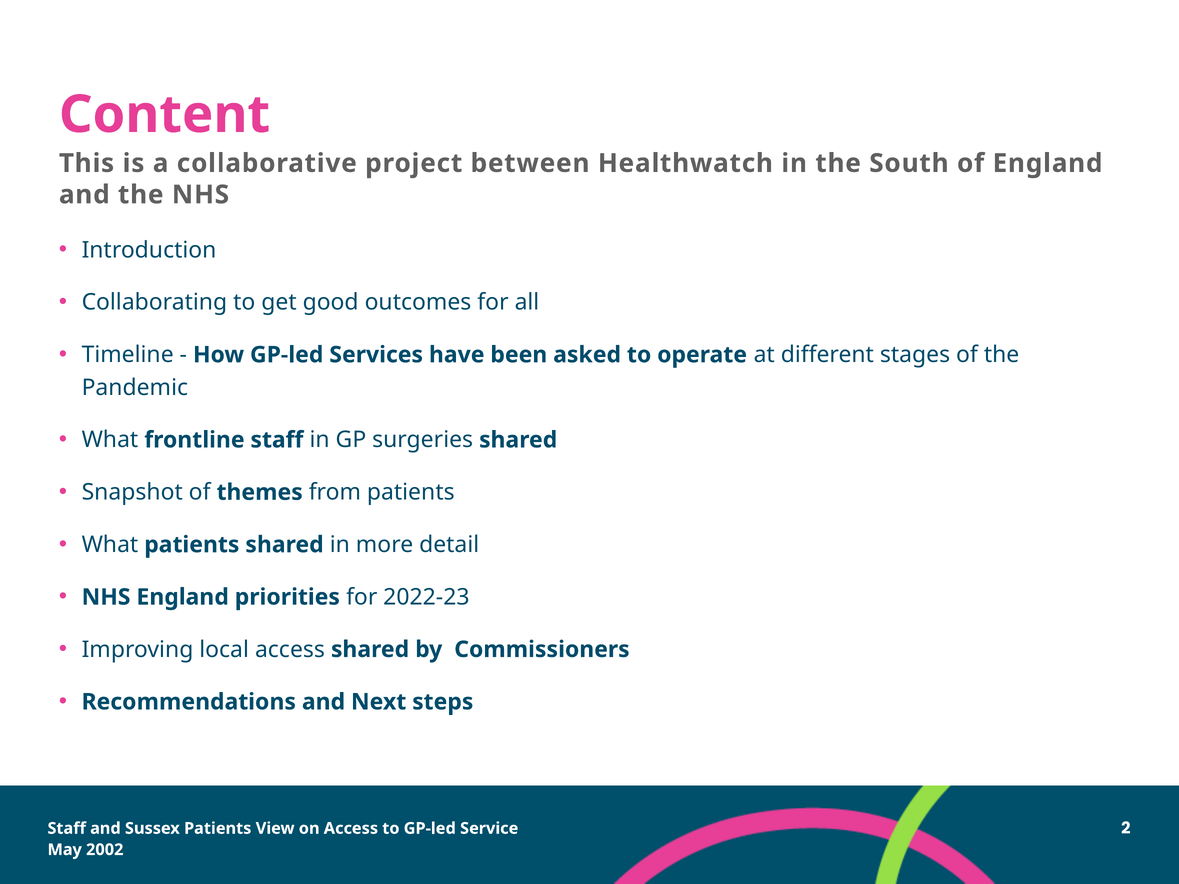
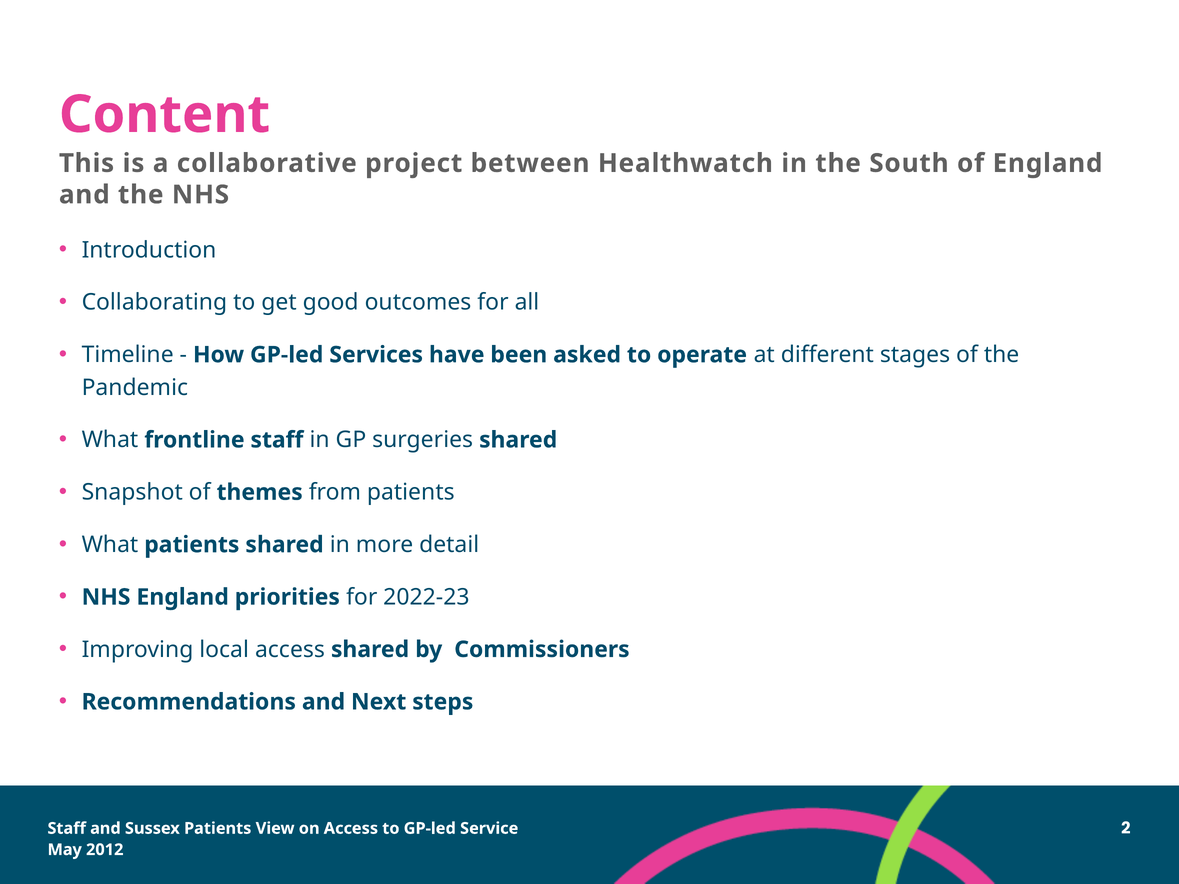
2002: 2002 -> 2012 (105, 850)
